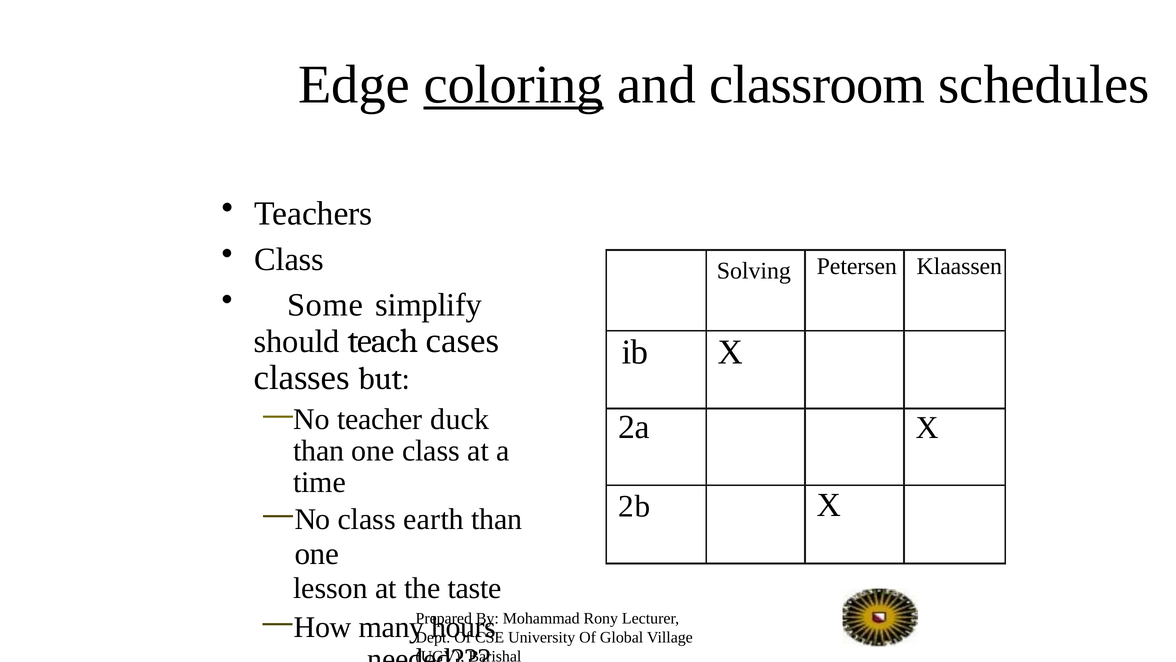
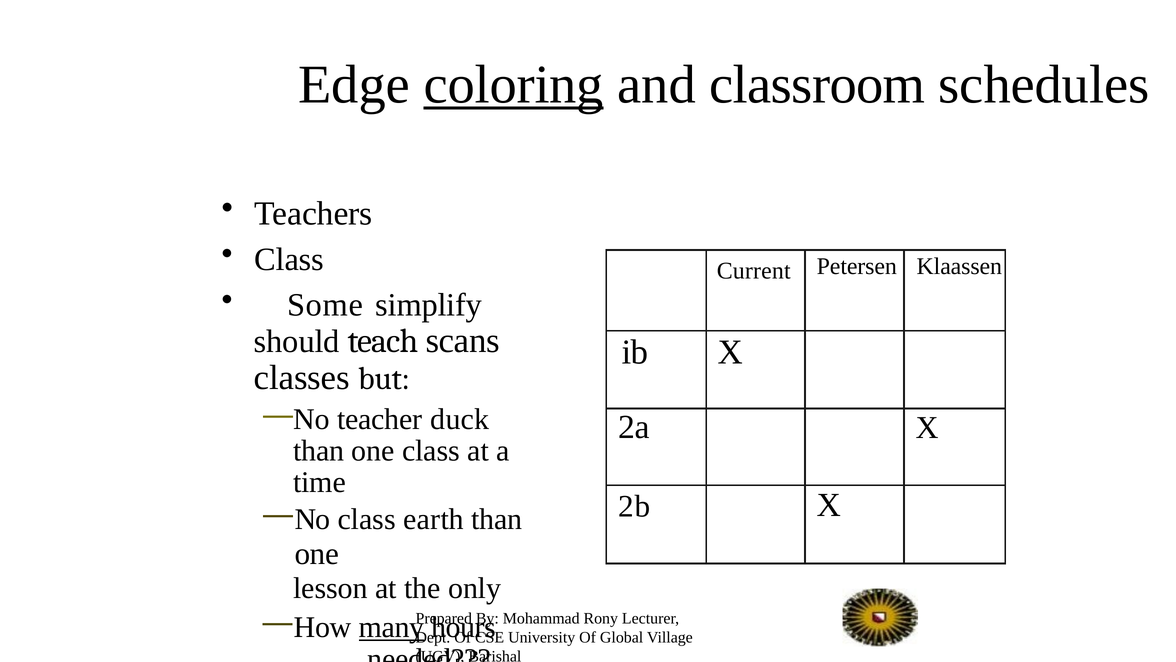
Solving: Solving -> Current (754, 271)
cases: cases -> scans (463, 341)
taste: taste -> only (475, 588)
many underline: none -> present (392, 627)
